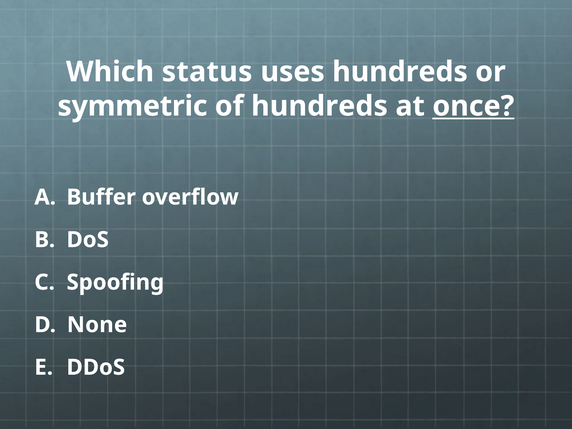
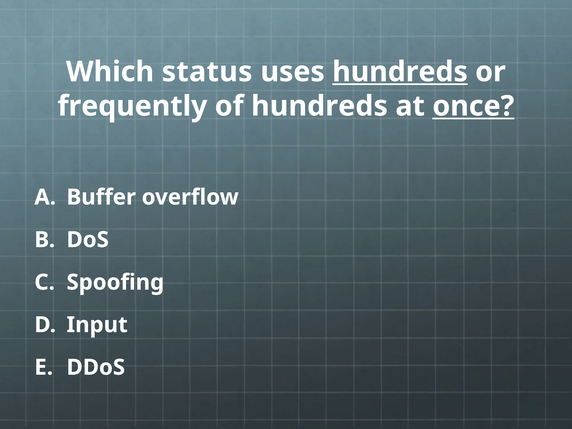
hundreds underline: none -> present (400, 72)
symmetric: symmetric -> frequently (132, 106)
None: None -> Input (97, 325)
